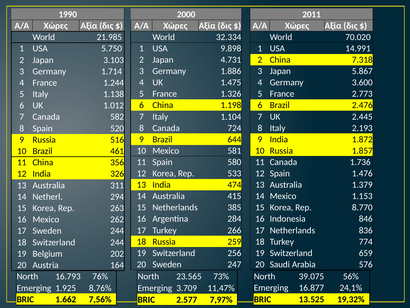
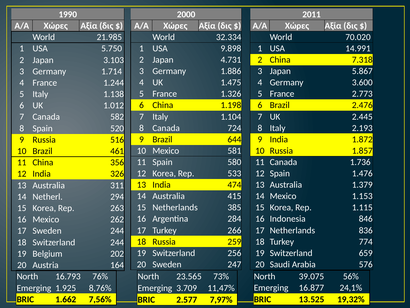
8.770: 8.770 -> 1.115 (362, 207)
